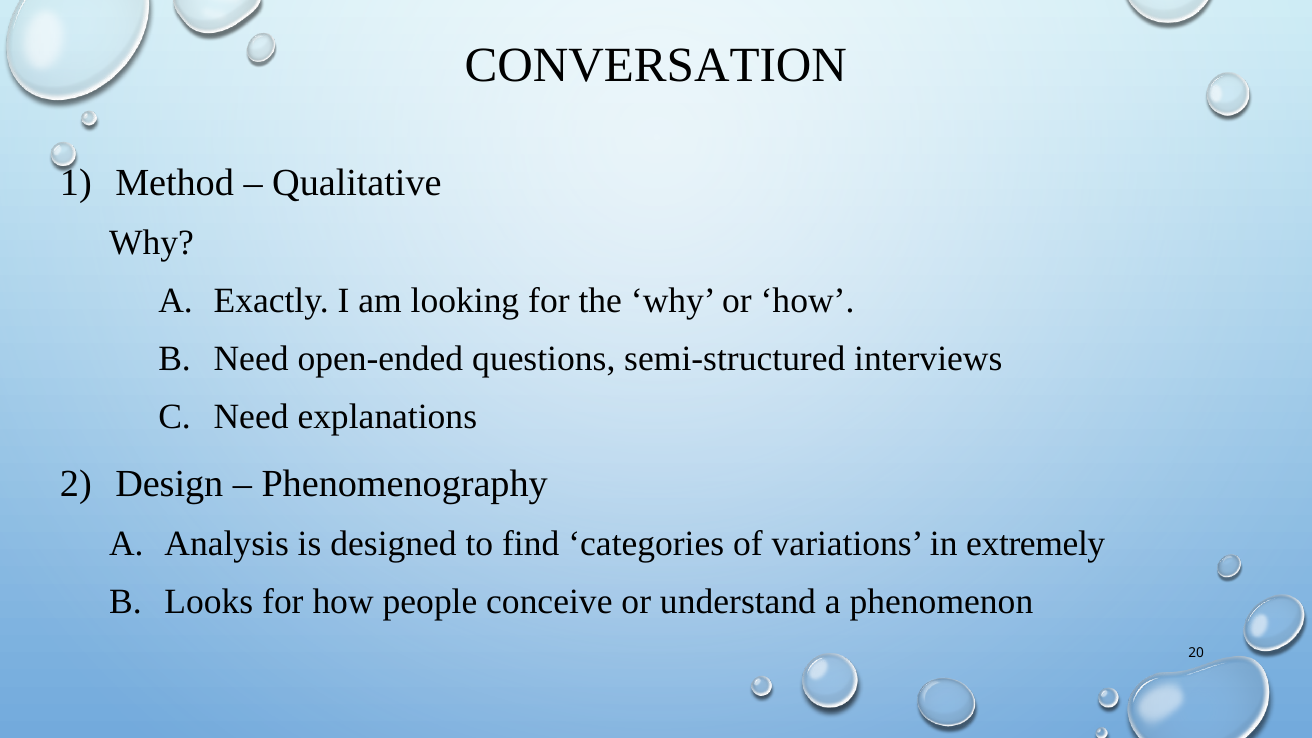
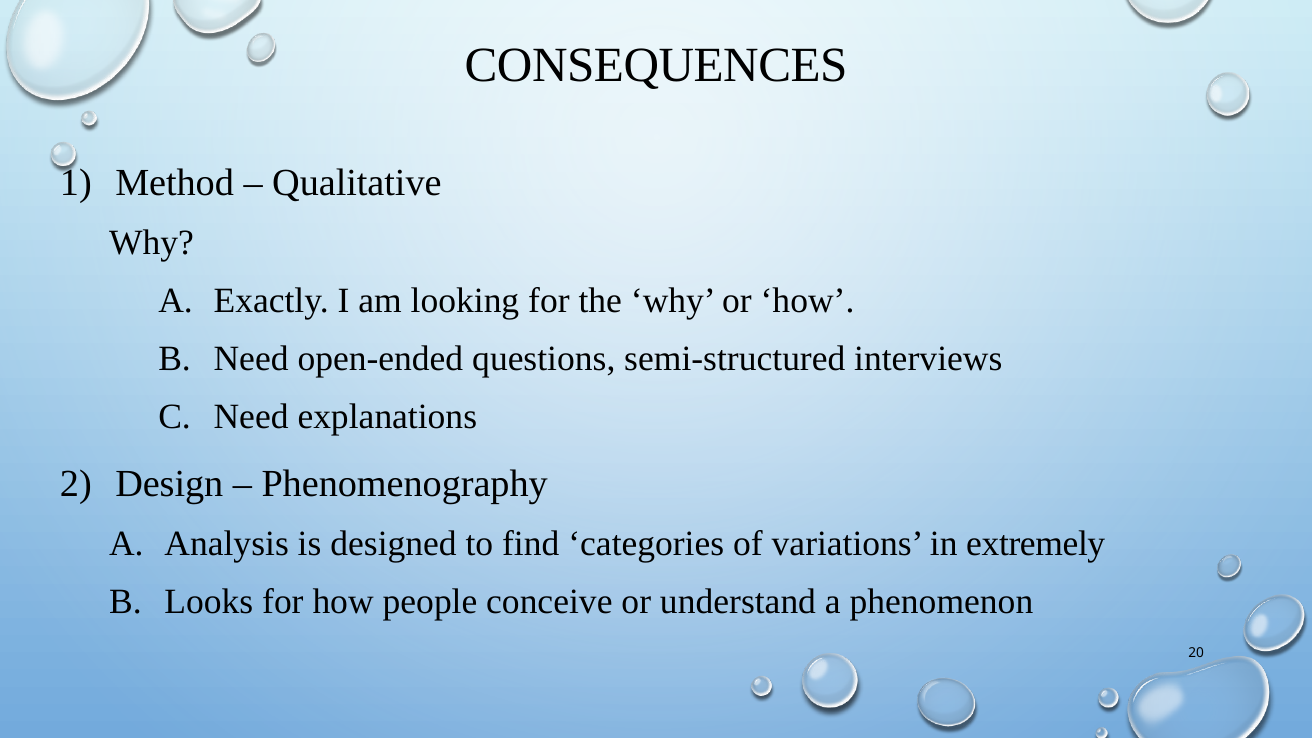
CONVERSATION: CONVERSATION -> CONSEQUENCES (656, 65)
